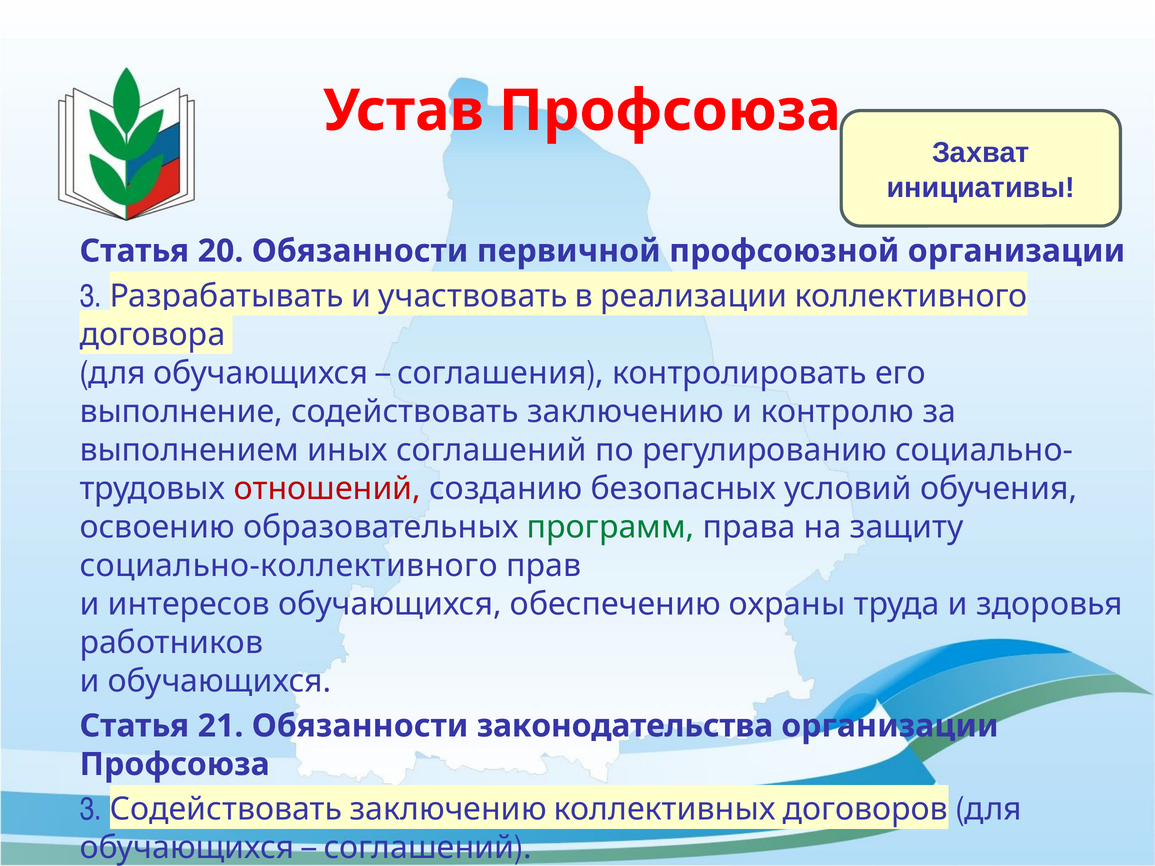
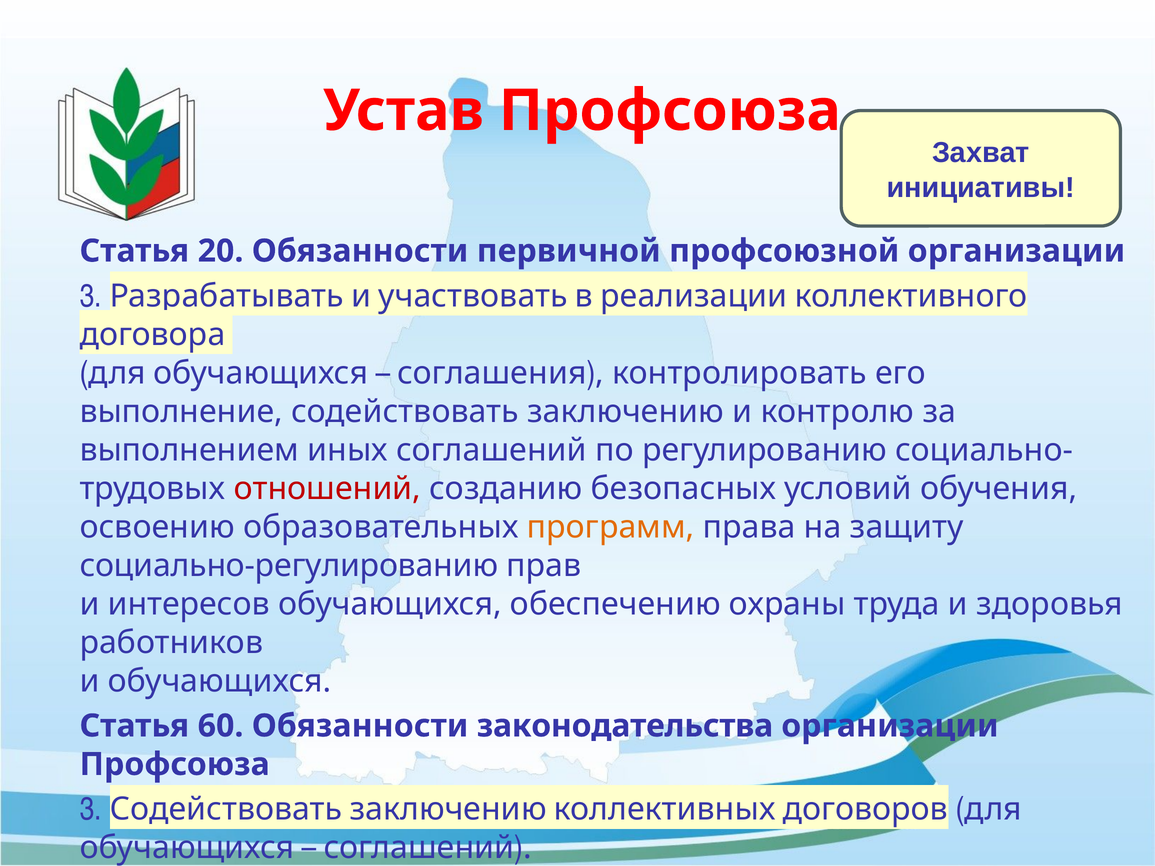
программ colour: green -> orange (611, 527)
социально-коллективного: социально-коллективного -> социально-регулированию (289, 566)
21: 21 -> 60 (221, 726)
